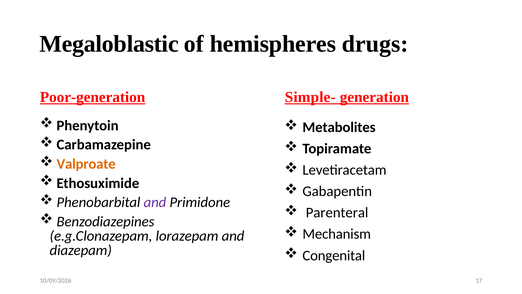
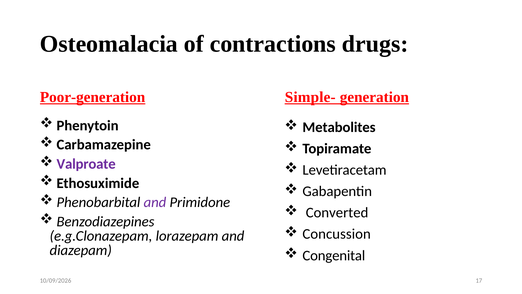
Megaloblastic: Megaloblastic -> Osteomalacia (109, 44)
hemispheres: hemispheres -> contractions (273, 44)
Valproate colour: orange -> purple (86, 164)
Parenteral: Parenteral -> Converted (337, 213)
Mechanism: Mechanism -> Concussion (337, 234)
